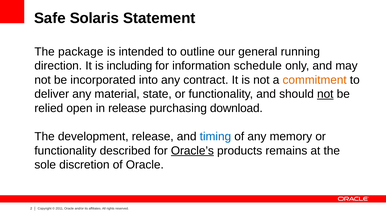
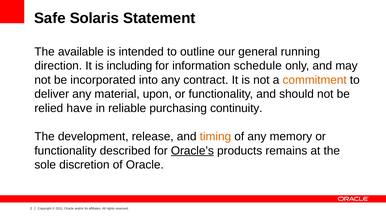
package: package -> available (81, 52)
state: state -> upon (157, 94)
not underline: present -> none (325, 94)
open: open -> have (79, 108)
in release: release -> reliable (127, 108)
download: download -> continuity (236, 108)
timing colour: blue -> orange (215, 137)
